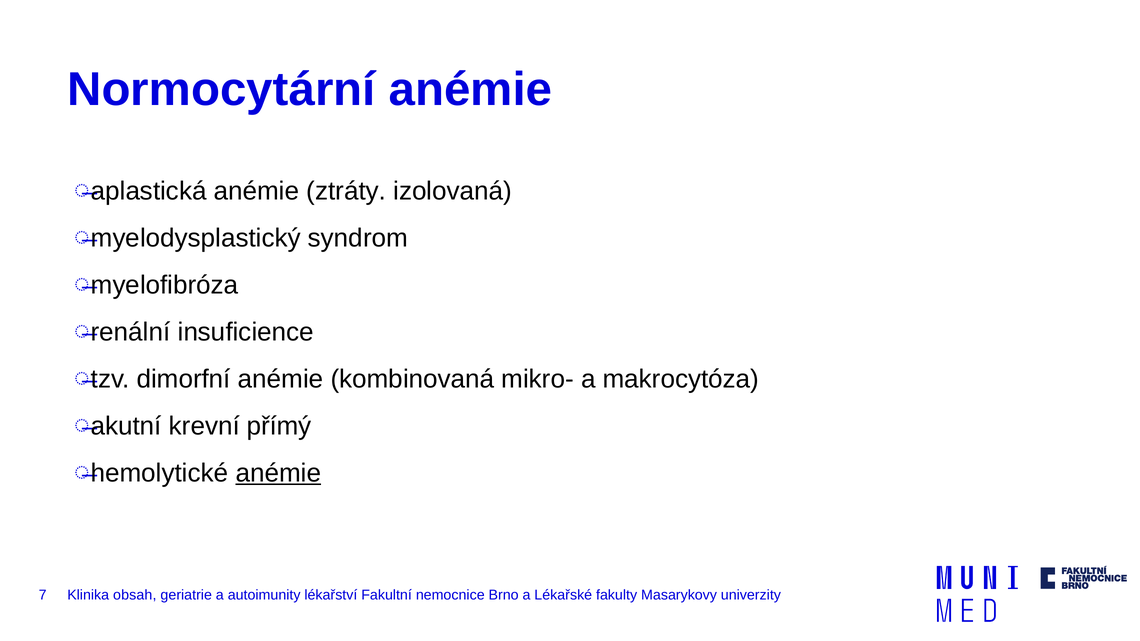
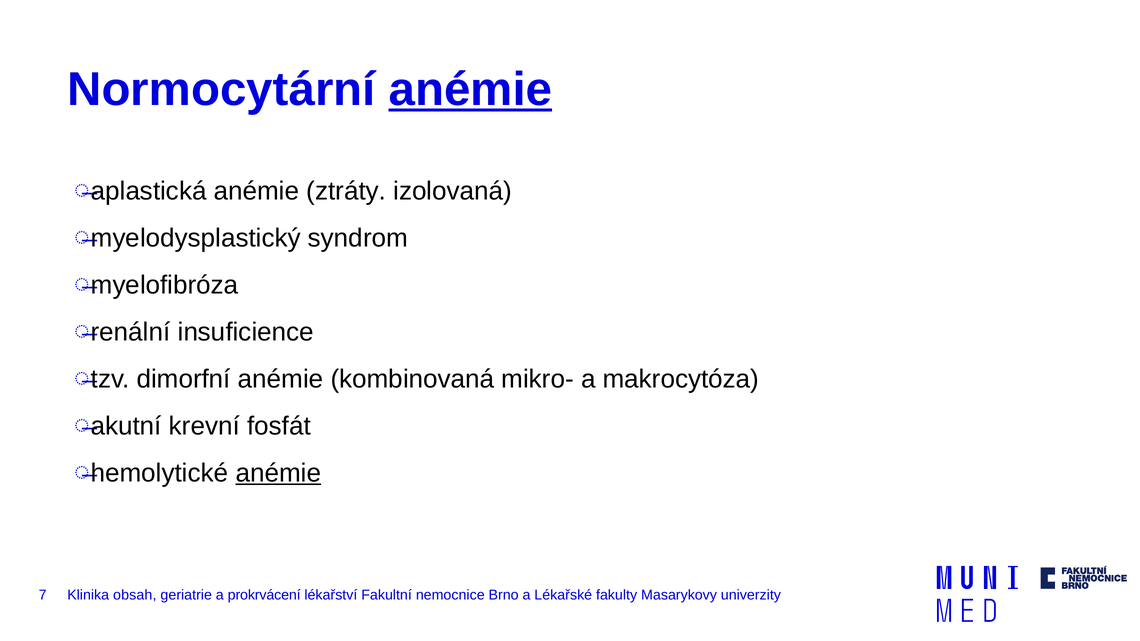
anémie underline: none -> present (470, 90)
přímý: přímý -> fosfát (279, 426)
autoimunity: autoimunity -> prokrvácení (264, 595)
